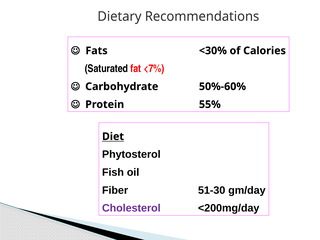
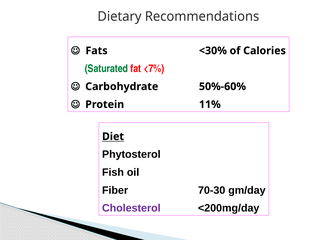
Saturated colour: black -> green (106, 69)
55%: 55% -> 11% (210, 104)
51-30: 51-30 -> 70-30 (212, 190)
